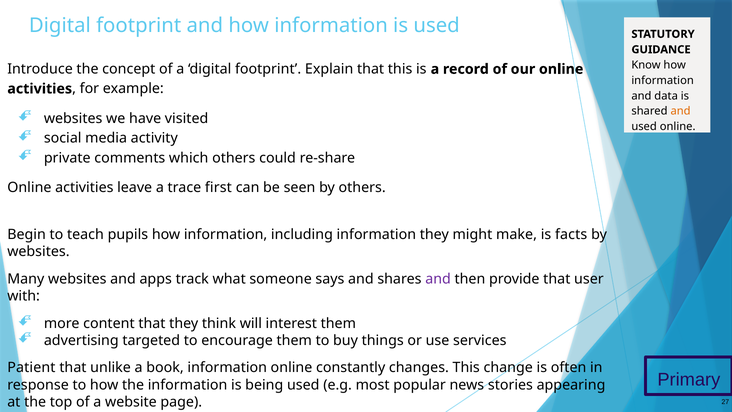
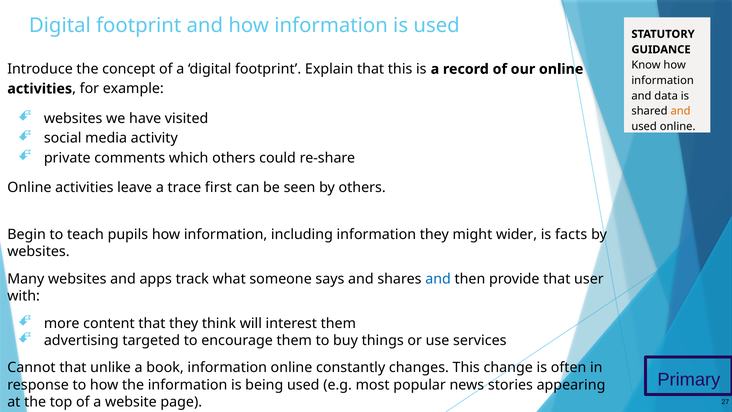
make: make -> wider (517, 234)
and colour: purple -> blue (438, 279)
Patient: Patient -> Cannot (31, 367)
